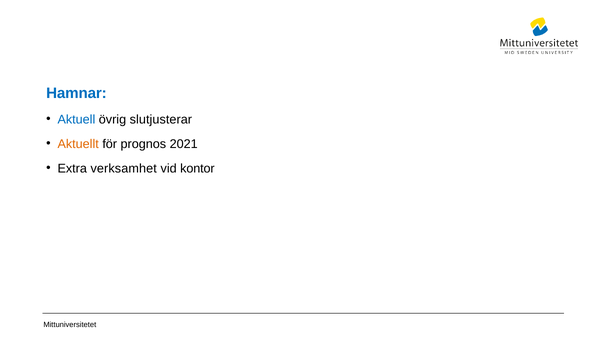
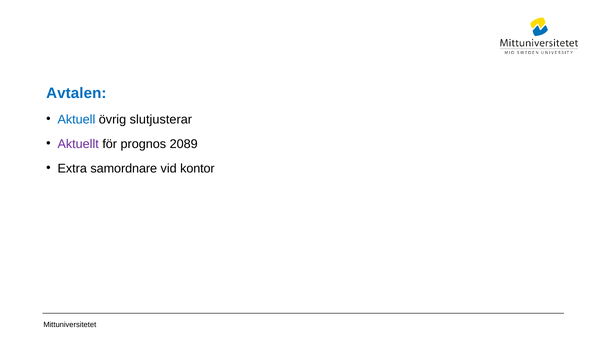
Hamnar: Hamnar -> Avtalen (76, 93)
Aktuellt colour: orange -> purple (78, 144)
2021: 2021 -> 2089 (184, 144)
verksamhet: verksamhet -> samordnare (124, 169)
